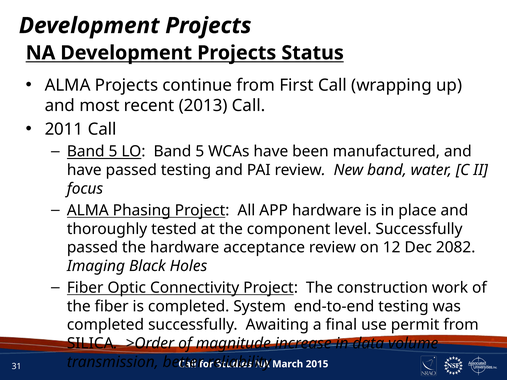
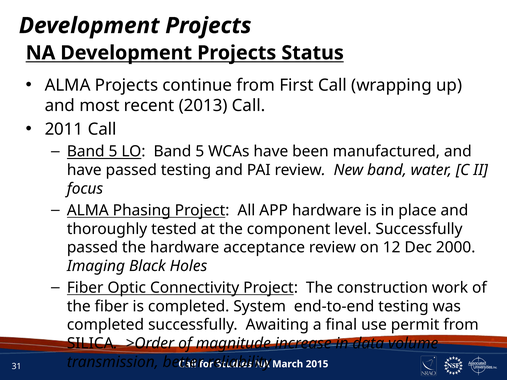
2082: 2082 -> 2000 (456, 248)
